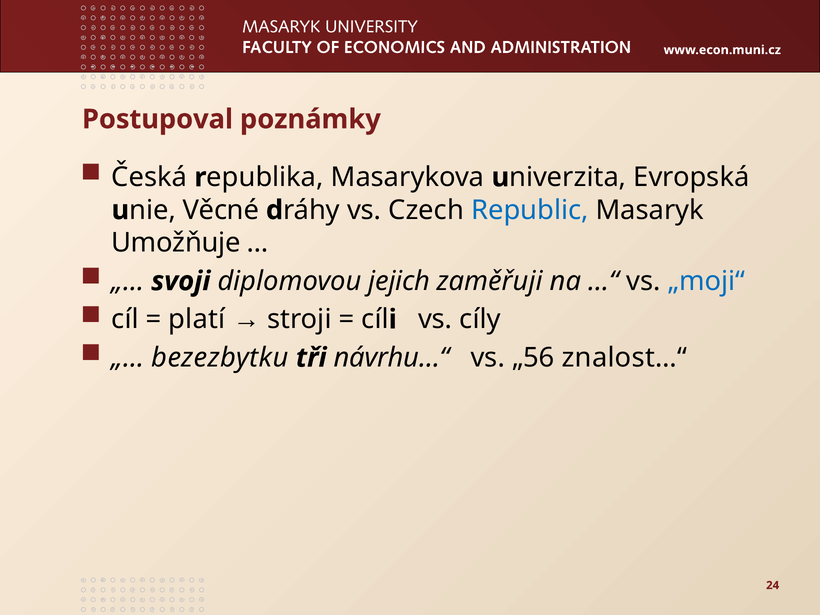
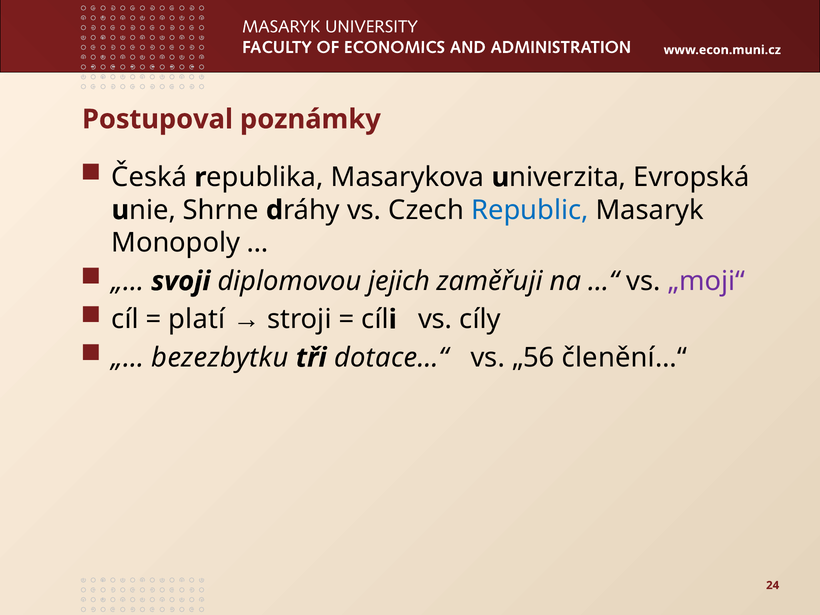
Věcné: Věcné -> Shrne (221, 210)
Umožňuje: Umožňuje -> Monopoly (176, 243)
„moji“ colour: blue -> purple (706, 281)
návrhu…“: návrhu…“ -> dotace…“ (391, 358)
znalost…“: znalost…“ -> členění…“ (624, 358)
